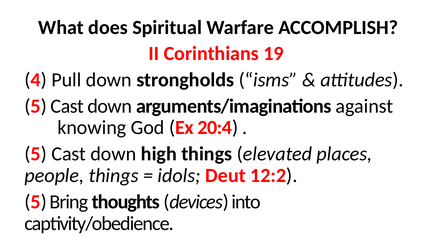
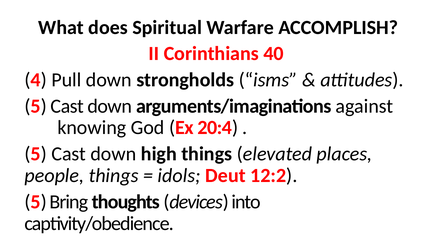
19: 19 -> 40 (274, 54)
